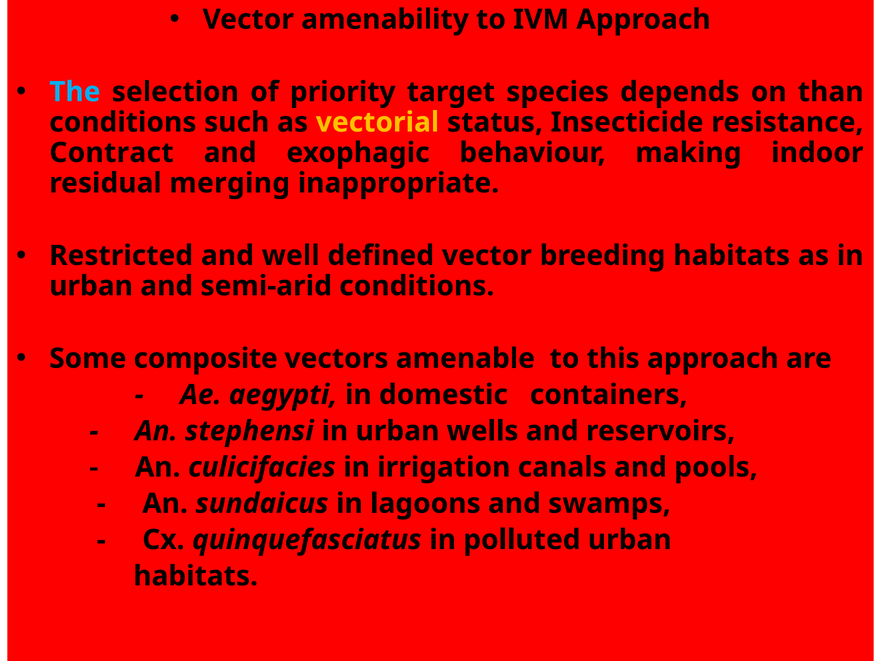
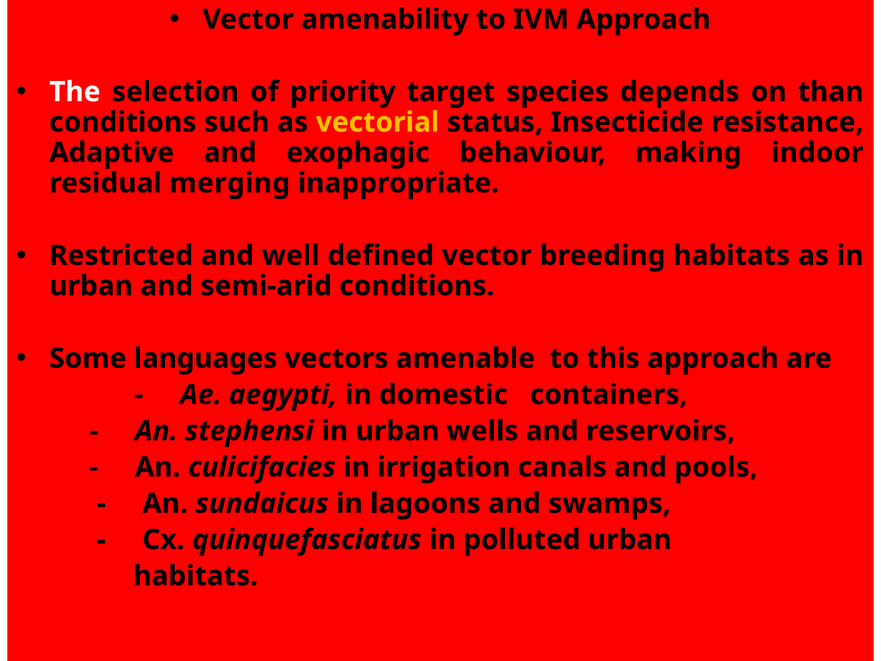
The colour: light blue -> white (75, 92)
Contract: Contract -> Adaptive (112, 153)
composite: composite -> languages (206, 358)
